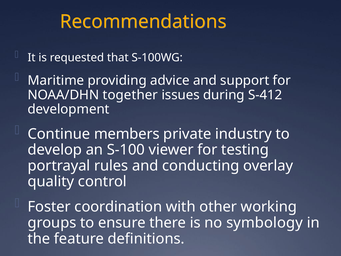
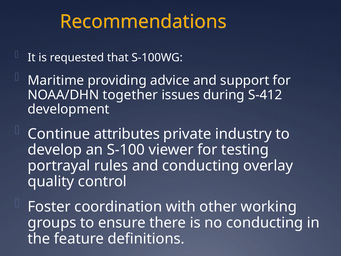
members: members -> attributes (127, 134)
no symbology: symbology -> conducting (265, 223)
